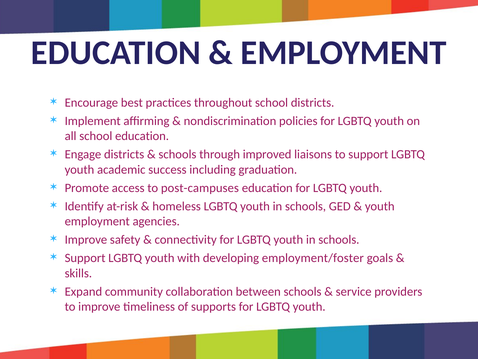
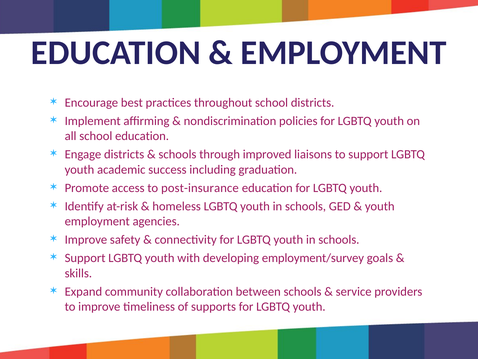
post-campuses: post-campuses -> post-insurance (200, 188)
employment/foster: employment/foster -> employment/survey (313, 258)
